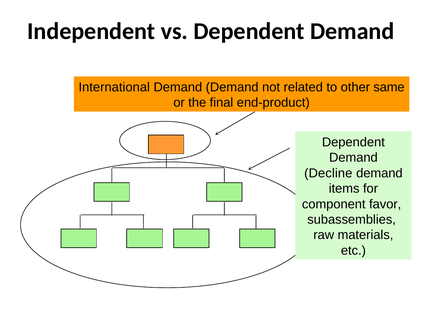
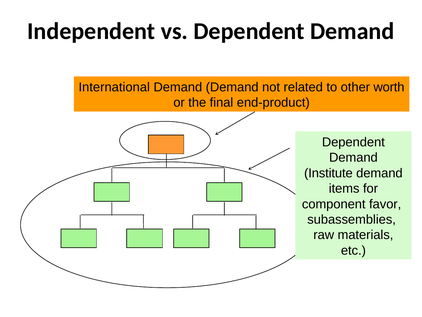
same: same -> worth (389, 87)
Decline: Decline -> Institute (328, 173)
